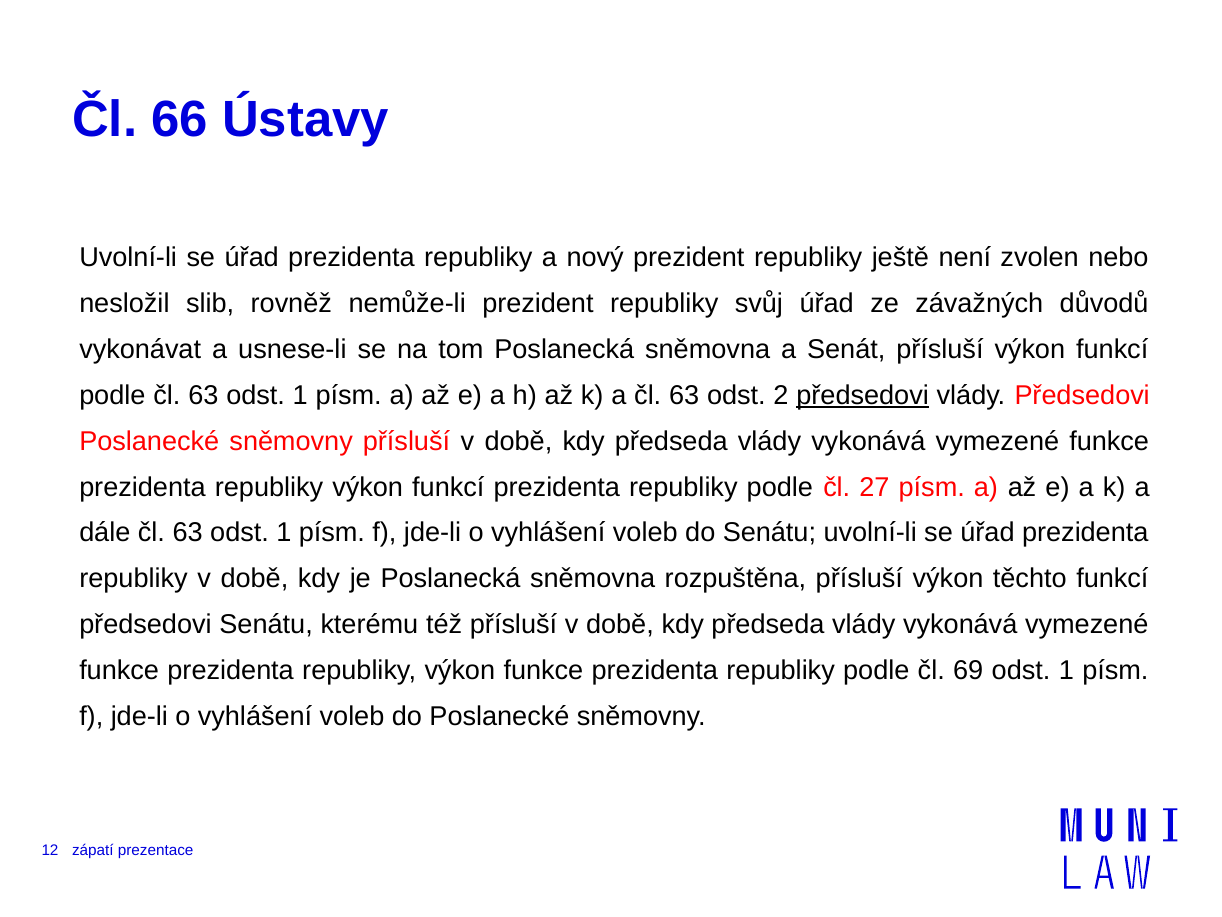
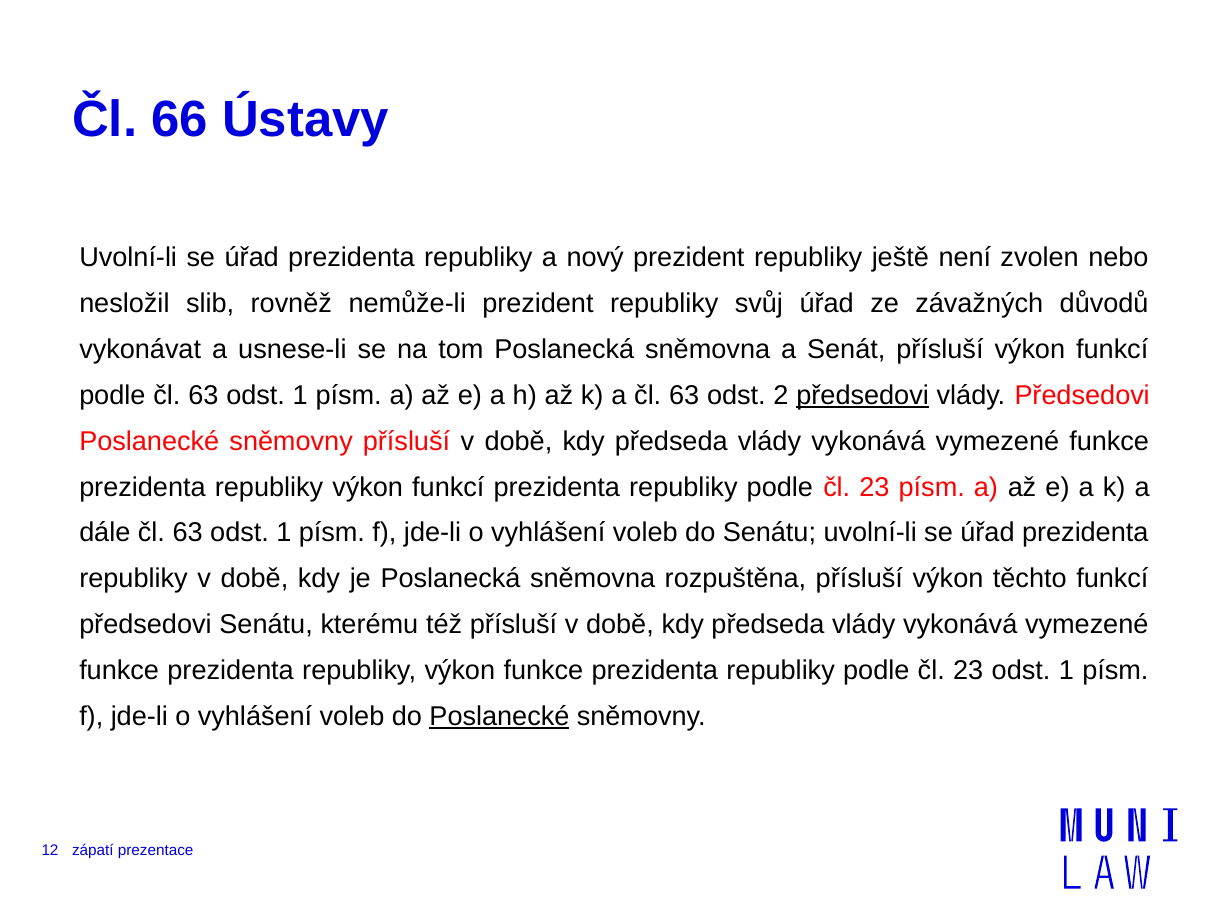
27: 27 -> 23 (874, 487)
69: 69 -> 23 (968, 670)
Poslanecké underline: none -> present (499, 716)
